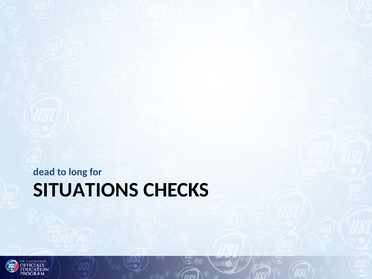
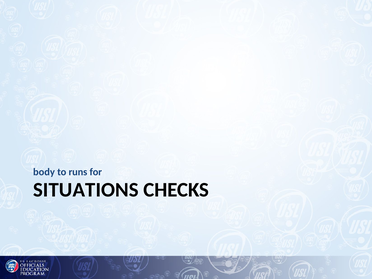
dead: dead -> body (44, 172)
long: long -> runs (78, 172)
